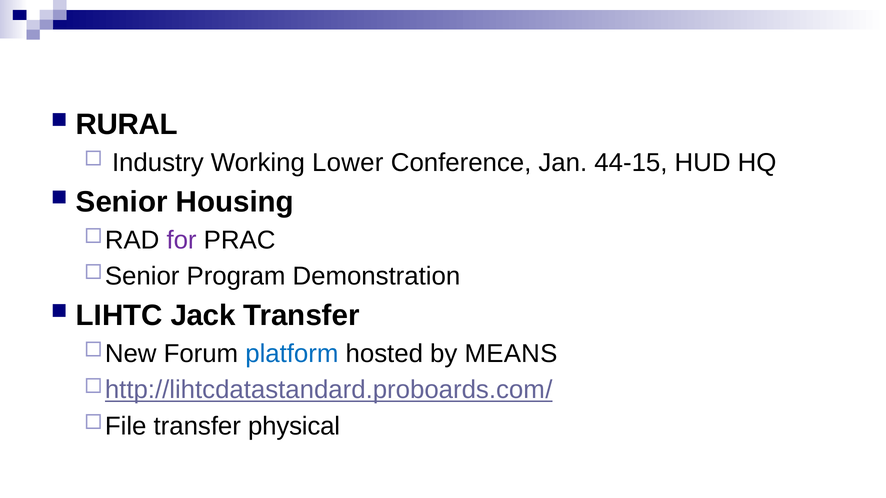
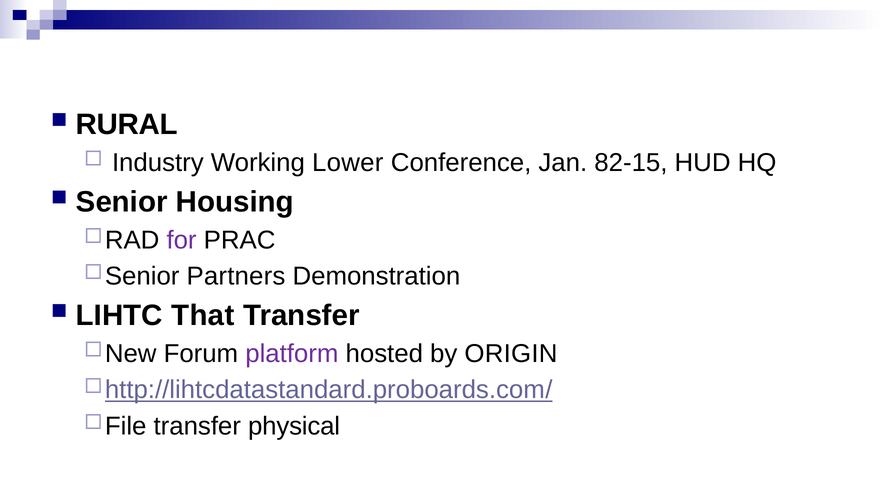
44-15: 44-15 -> 82-15 (631, 163)
Program: Program -> Partners (236, 276)
Jack: Jack -> That (203, 316)
platform colour: blue -> purple (292, 354)
MEANS: MEANS -> ORIGIN (511, 354)
